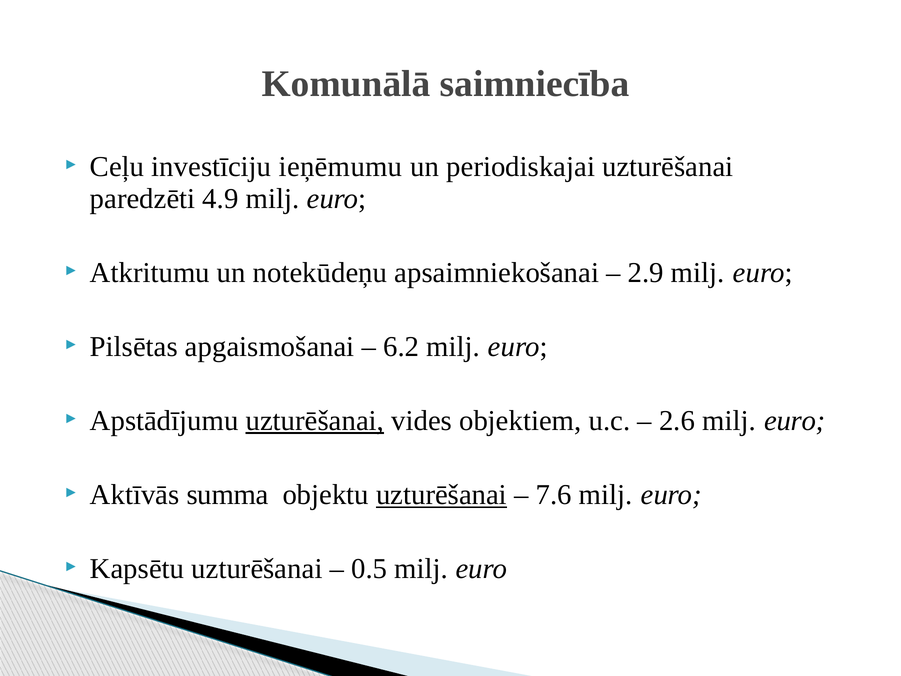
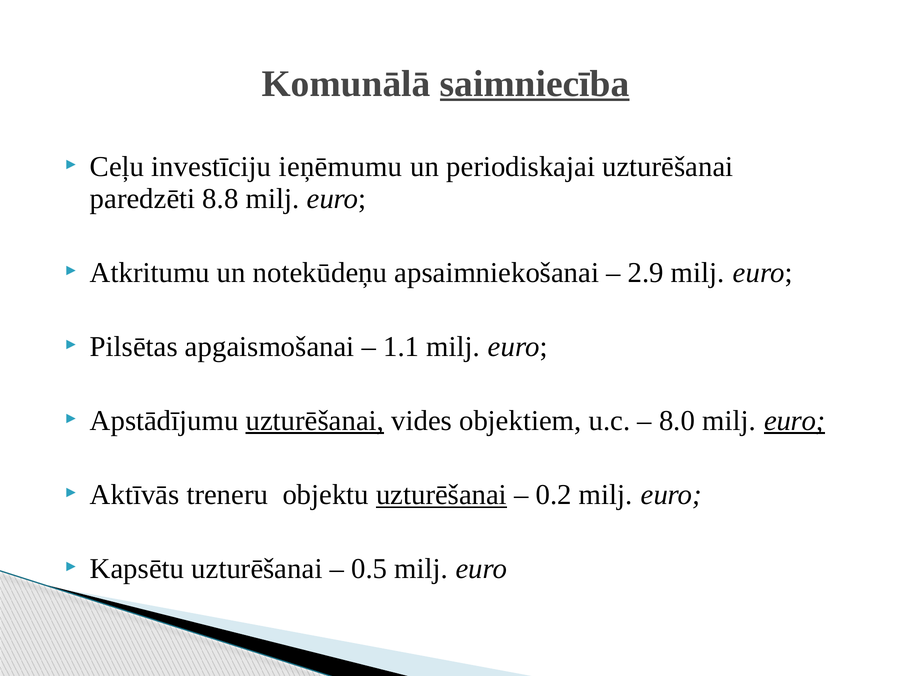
saimniecība underline: none -> present (535, 84)
4.9: 4.9 -> 8.8 (220, 199)
6.2: 6.2 -> 1.1 (401, 347)
2.6: 2.6 -> 8.0 (677, 421)
euro underline: none -> present (795, 421)
summa: summa -> treneru (227, 495)
7.6: 7.6 -> 0.2 (554, 495)
